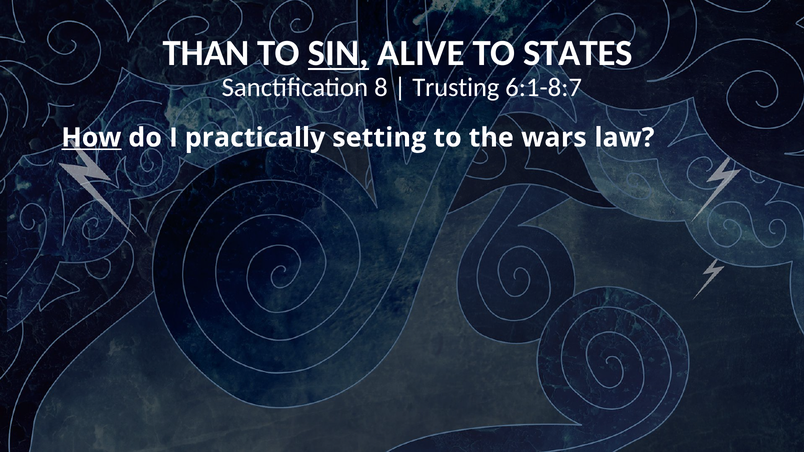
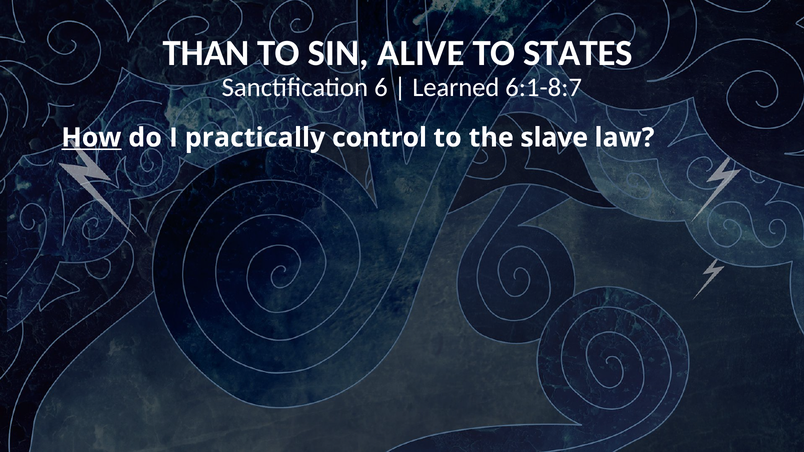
SIN underline: present -> none (338, 53)
8: 8 -> 6 (381, 88)
Trusting: Trusting -> Learned (456, 88)
setting: setting -> control (379, 138)
wars: wars -> slave (554, 138)
